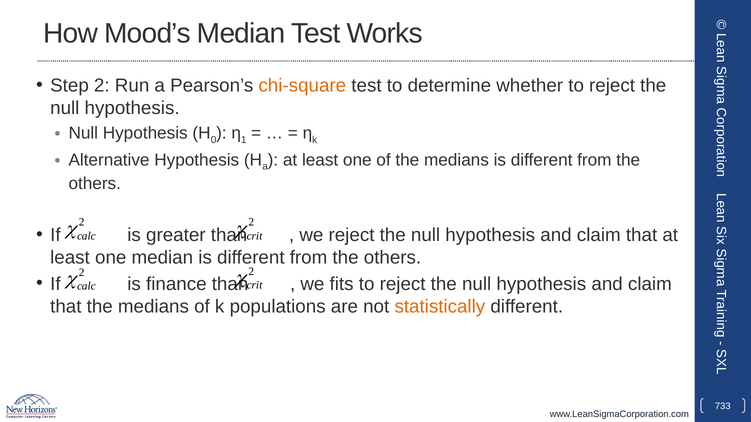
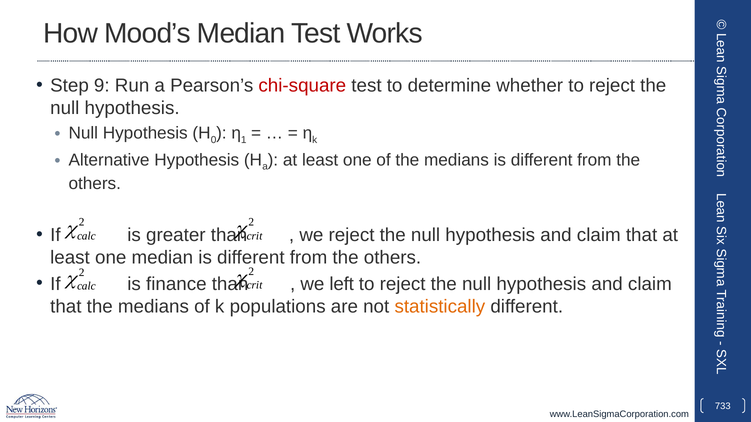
Step 2: 2 -> 9 (102, 86)
chi-square colour: orange -> red (302, 86)
fits: fits -> left (342, 284)
